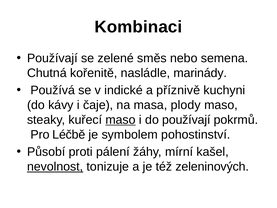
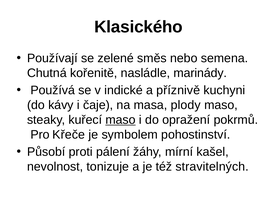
Kombinaci: Kombinaci -> Klasického (138, 27)
do používají: používají -> opražení (186, 120)
Léčbě: Léčbě -> Křeče (69, 134)
nevolnost underline: present -> none (55, 166)
zeleninových: zeleninových -> stravitelných (212, 166)
